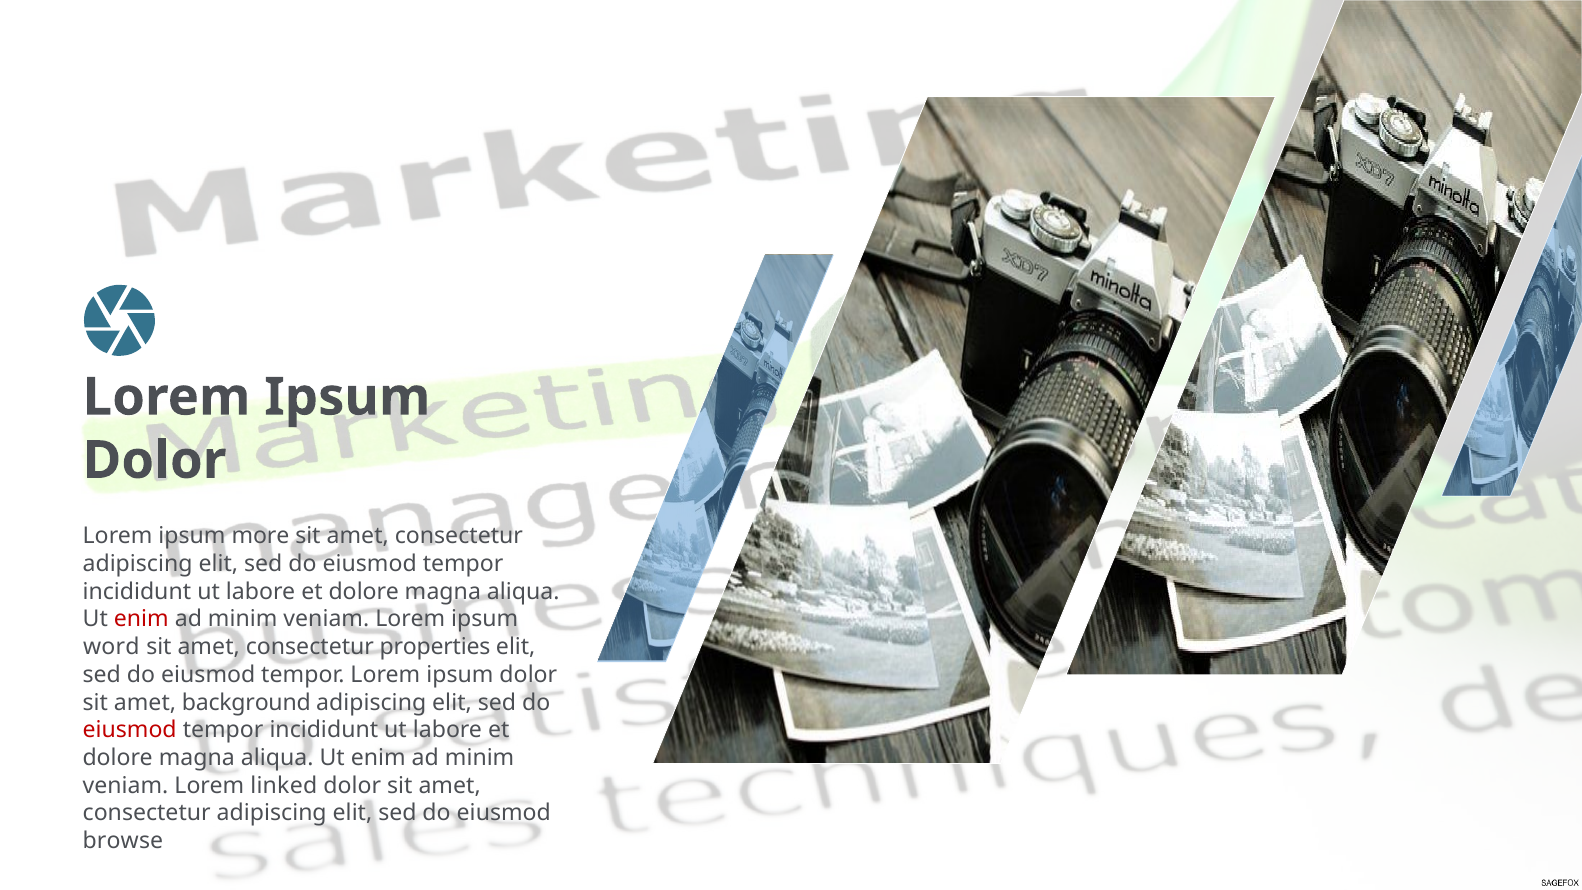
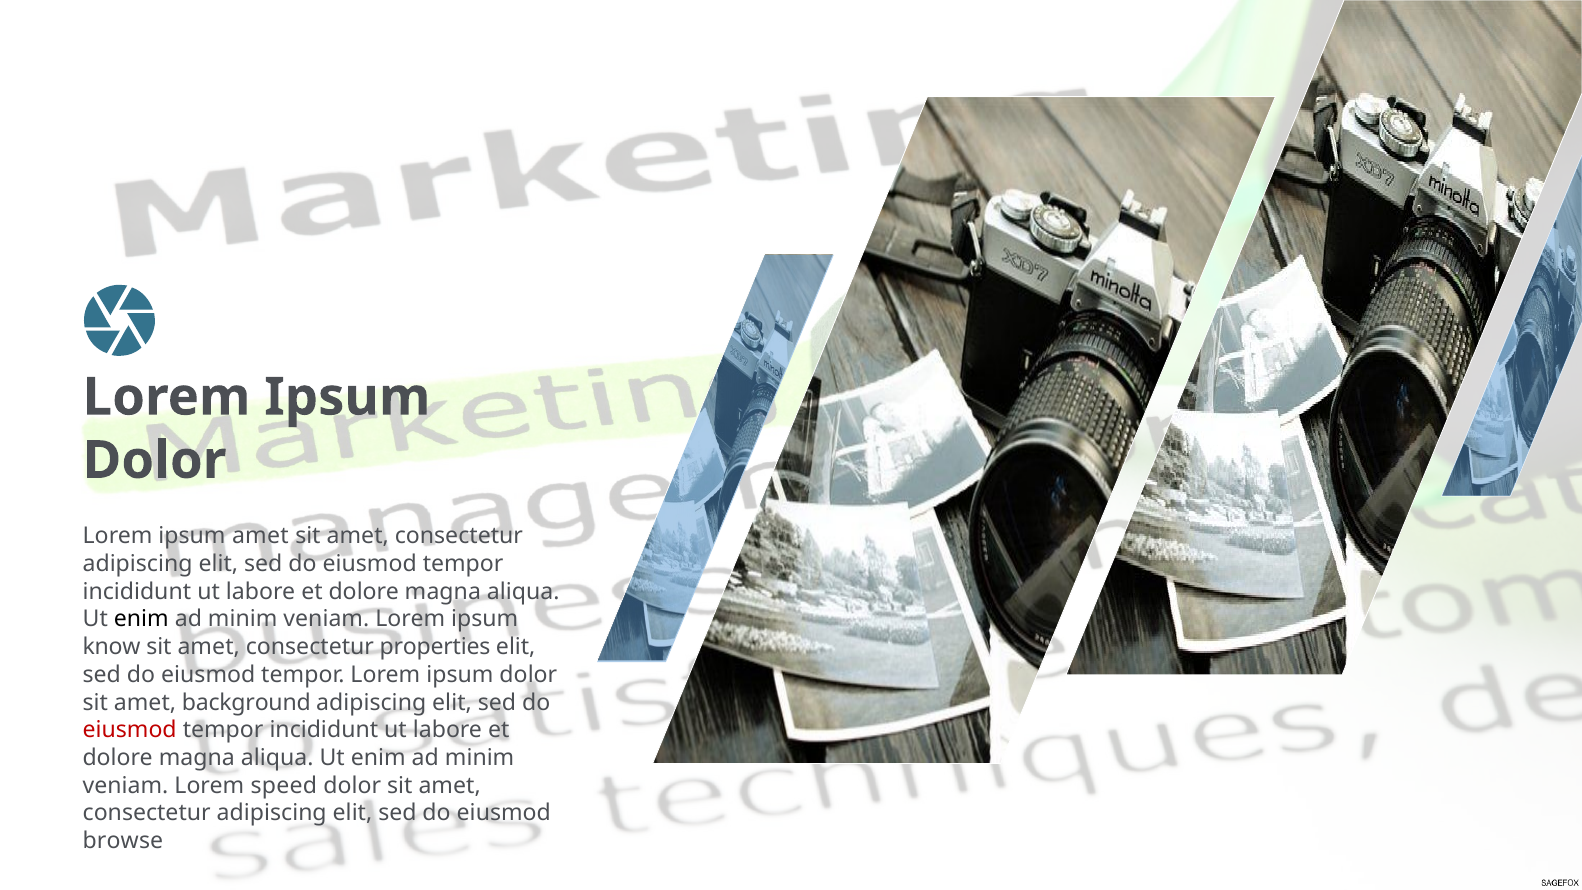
ipsum more: more -> amet (260, 536)
enim colour: red -> black (141, 619)
word: word -> know (112, 647)
linked: linked -> speed (284, 785)
